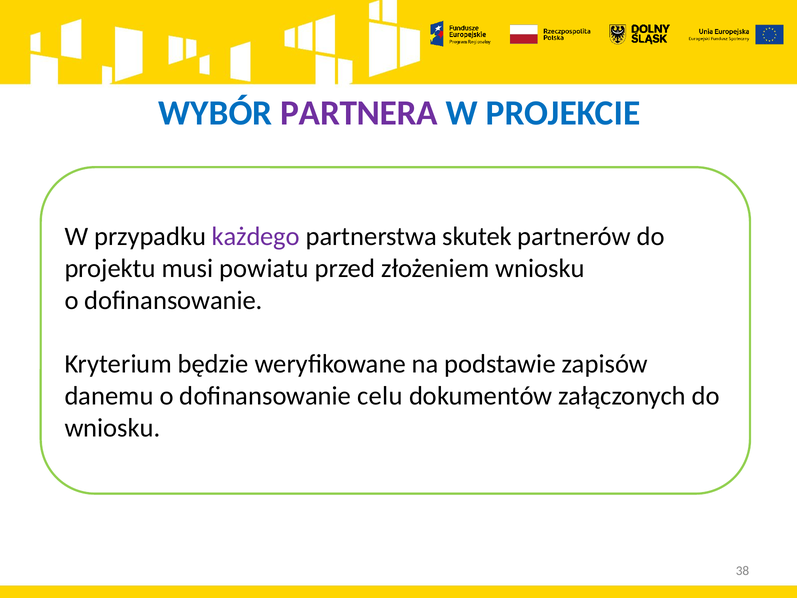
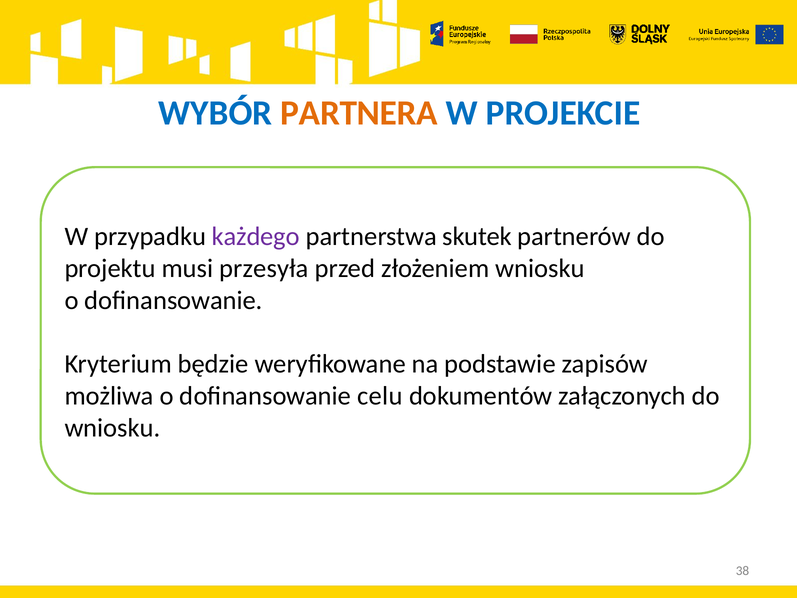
PARTNERA colour: purple -> orange (359, 113)
powiatu: powiatu -> przesyła (264, 268)
danemu: danemu -> możliwa (109, 396)
